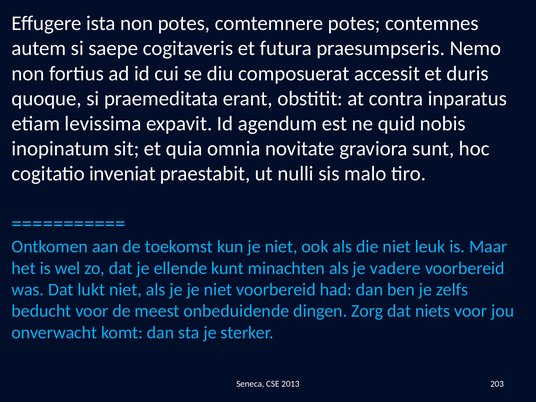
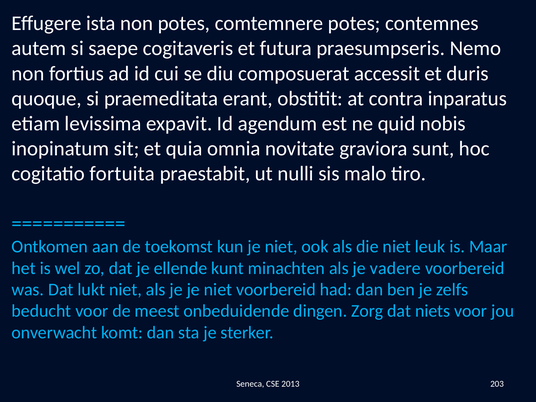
inveniat: inveniat -> fortuita (122, 174)
